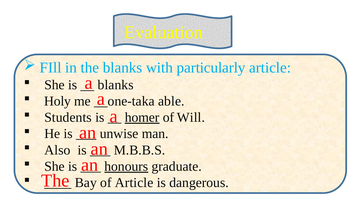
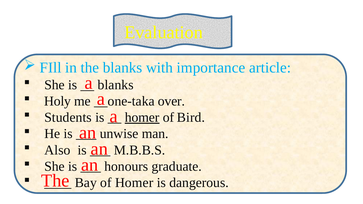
particularly: particularly -> importance (211, 68)
able: able -> over (171, 101)
Will: Will -> Bird (191, 118)
honours underline: present -> none (126, 167)
of Article: Article -> Homer (134, 183)
